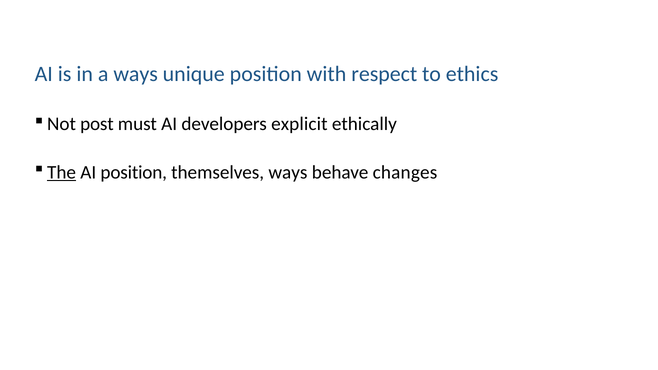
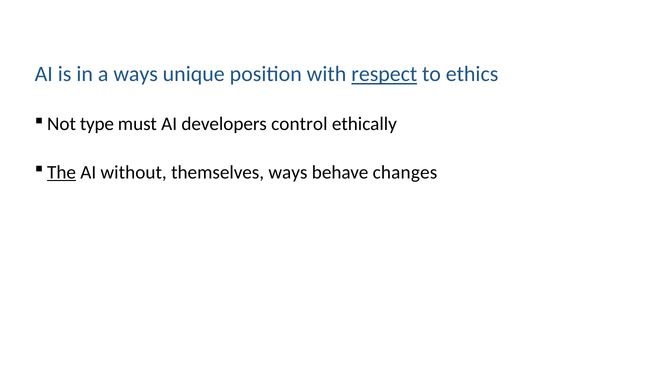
respect underline: none -> present (384, 74)
post: post -> type (97, 124)
explicit: explicit -> control (299, 124)
AI position: position -> without (134, 172)
